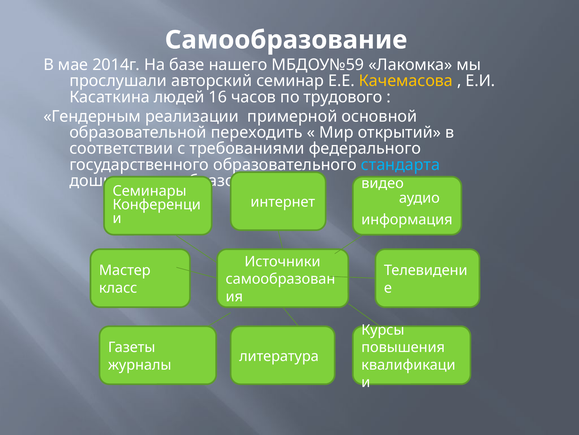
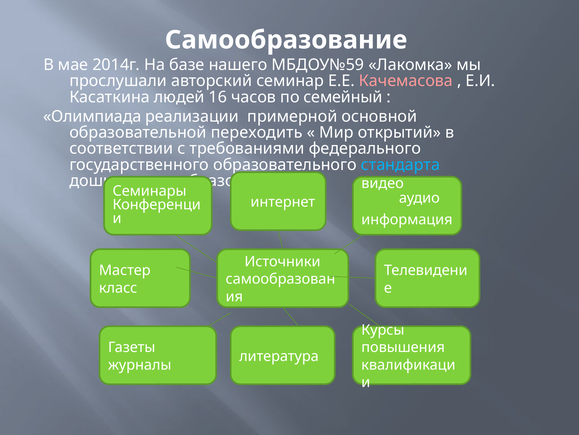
Качемасова colour: yellow -> pink (406, 81)
трудового: трудового -> семейный (343, 97)
Гендерным: Гендерным -> Олимпиада (92, 116)
